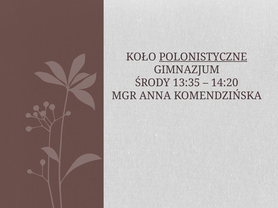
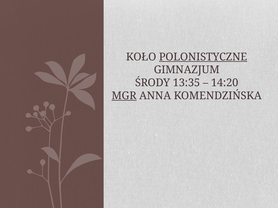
MGR underline: none -> present (124, 96)
